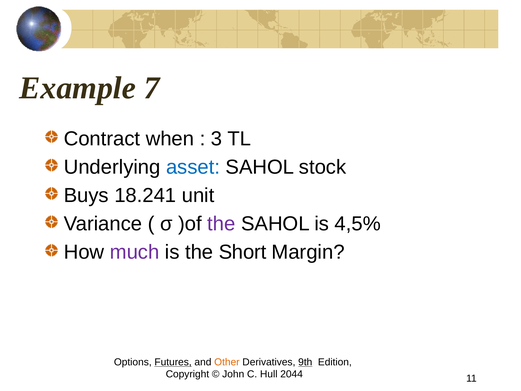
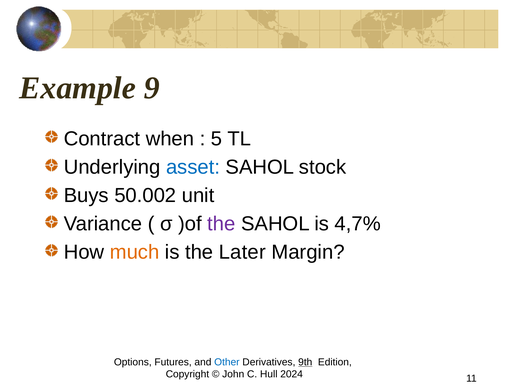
7: 7 -> 9 (152, 88)
3: 3 -> 5 (217, 139)
18.241: 18.241 -> 50.002 (145, 195)
4,5%: 4,5% -> 4,7% (358, 224)
much colour: purple -> orange (135, 252)
Short: Short -> Later (242, 252)
Futures underline: present -> none (173, 362)
Other colour: orange -> blue (227, 362)
2044: 2044 -> 2024 (292, 374)
